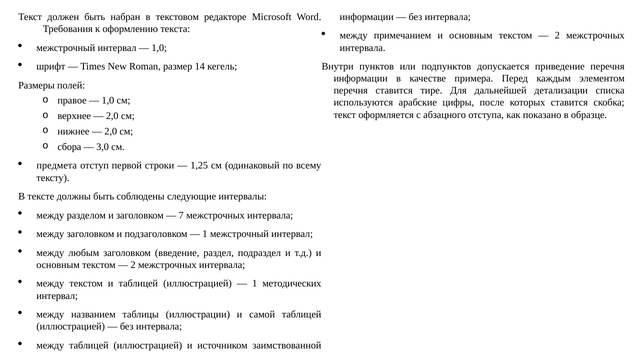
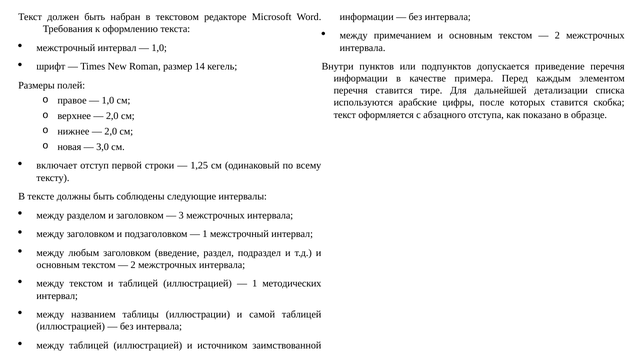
сбора: сбора -> новая (69, 147)
предмета: предмета -> включает (57, 166)
7: 7 -> 3 (181, 215)
